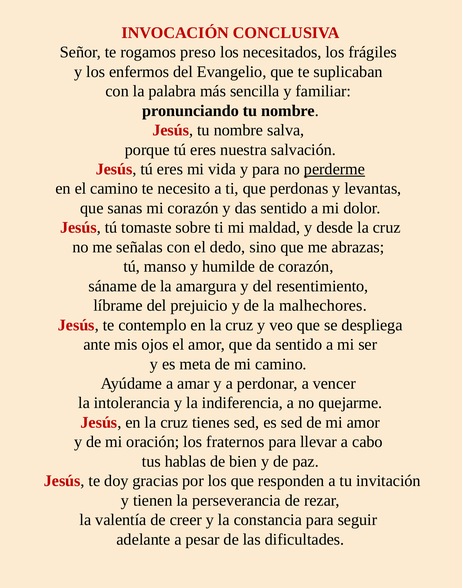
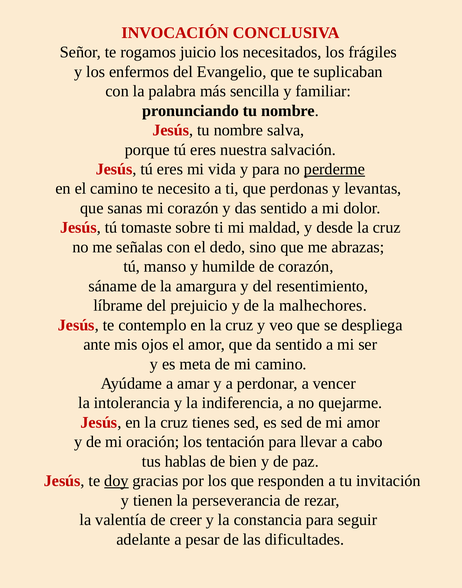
preso: preso -> juicio (198, 52)
fraternos: fraternos -> tentación (235, 442)
doy underline: none -> present (116, 481)
